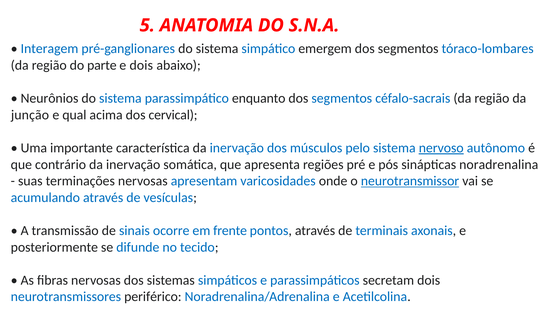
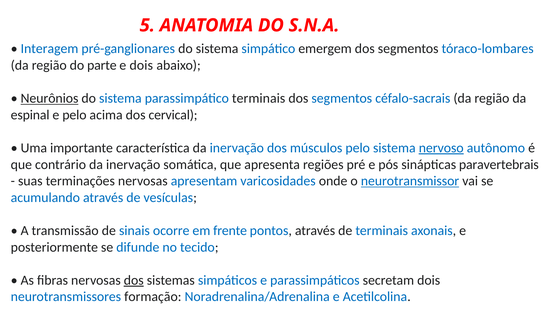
Neurônios underline: none -> present (50, 98)
parassimpático enquanto: enquanto -> terminais (259, 98)
junção: junção -> espinal (30, 115)
e qual: qual -> pelo (74, 115)
noradrenalina: noradrenalina -> paravertebrais (499, 164)
dos underline: none -> present (134, 280)
periférico: periférico -> formação (153, 296)
